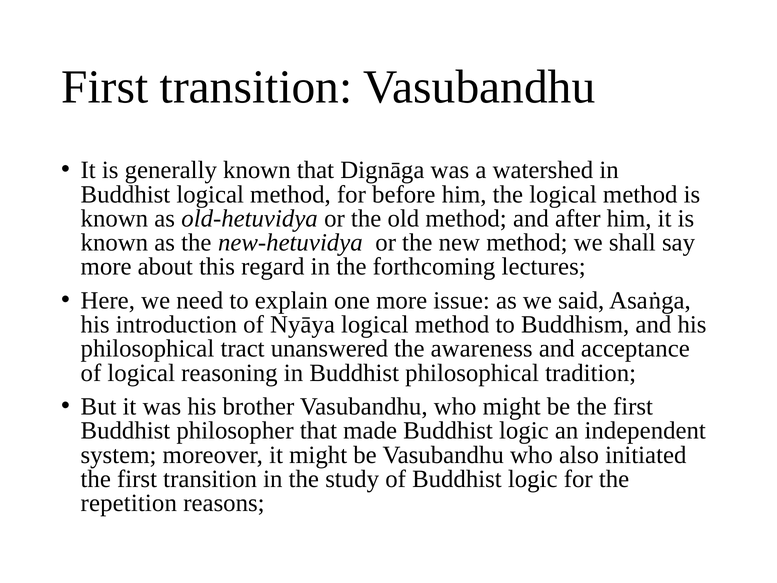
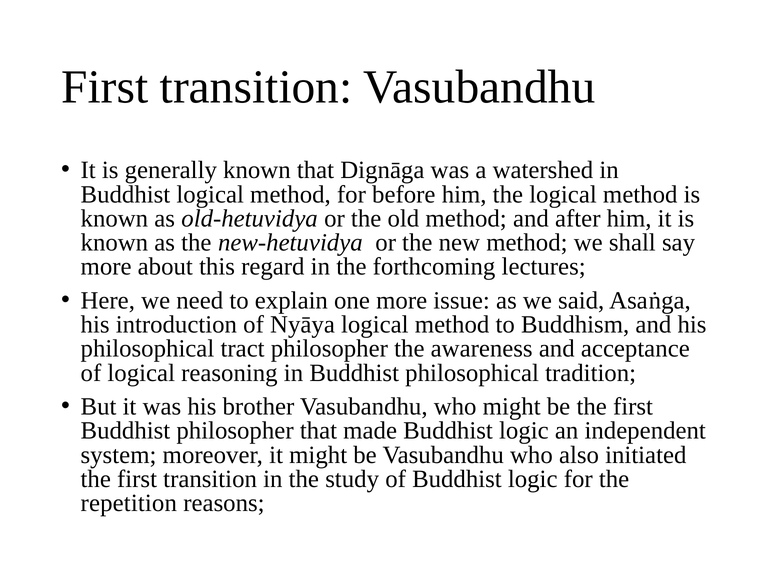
tract unanswered: unanswered -> philosopher (329, 349)
